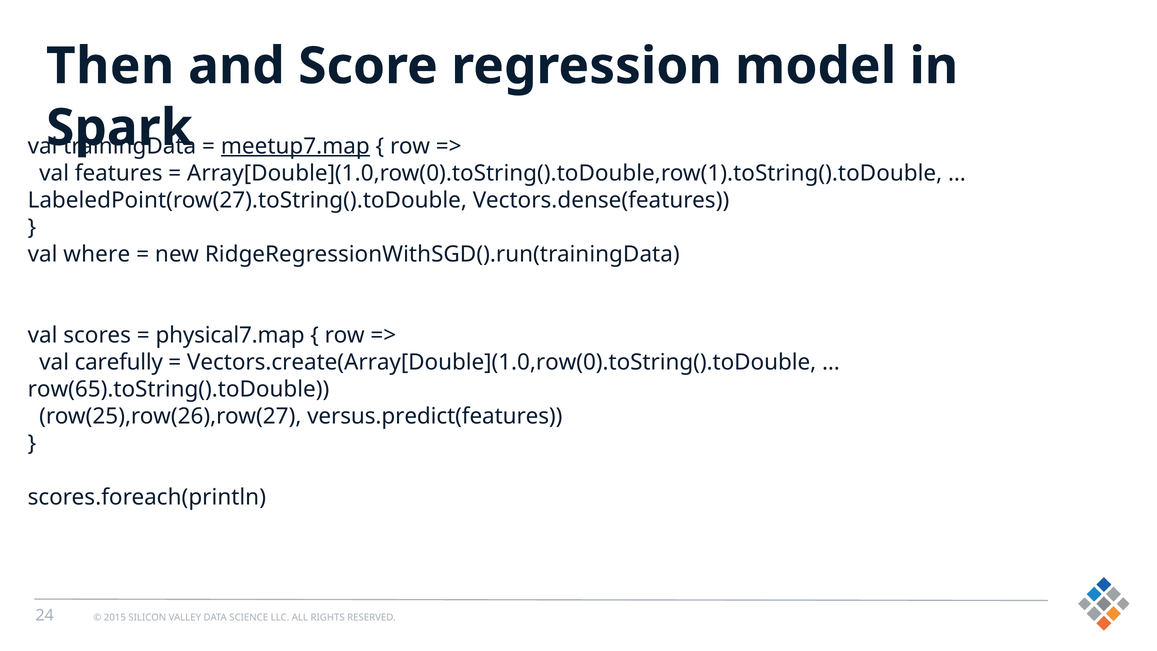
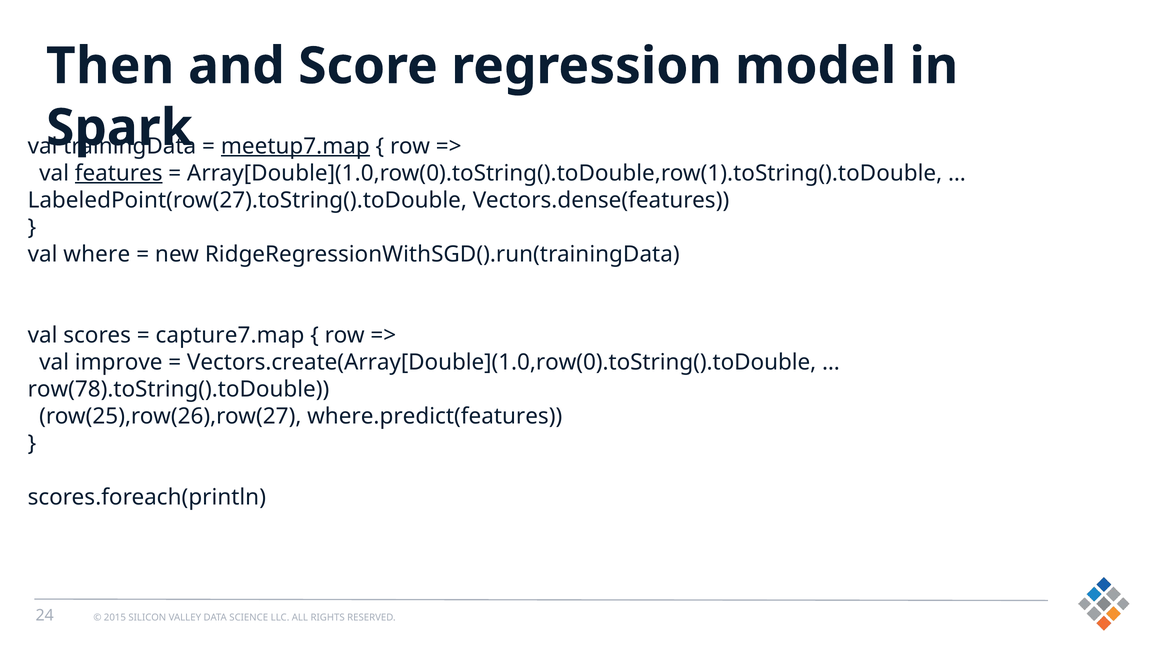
features underline: none -> present (119, 173)
physical7.map: physical7.map -> capture7.map (230, 335)
carefully: carefully -> improve (119, 362)
row(65).toString().toDouble: row(65).toString().toDouble -> row(78).toString().toDouble (178, 389)
versus.predict(features: versus.predict(features -> where.predict(features (435, 416)
